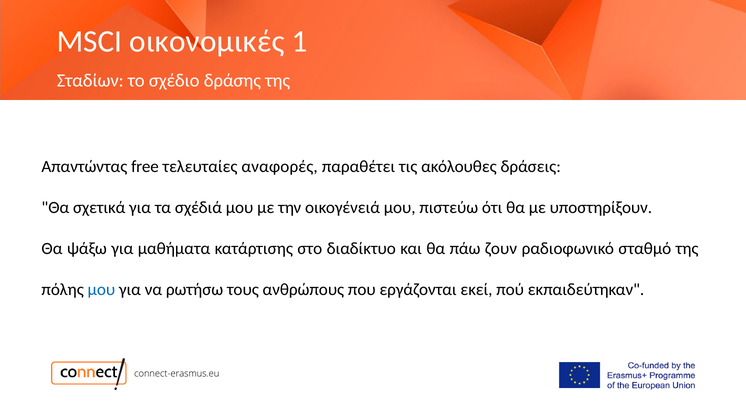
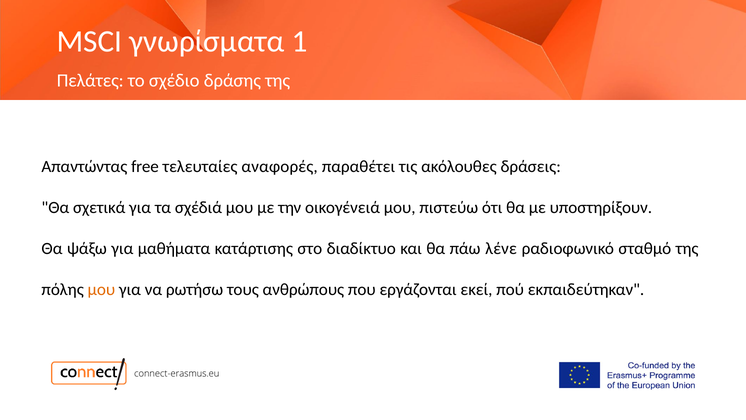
οικονομικές: οικονομικές -> γνωρίσματα (207, 41)
Σταδίων: Σταδίων -> Πελάτες (90, 80)
ζουν: ζουν -> λένε (501, 248)
μου colour: blue -> orange (101, 289)
